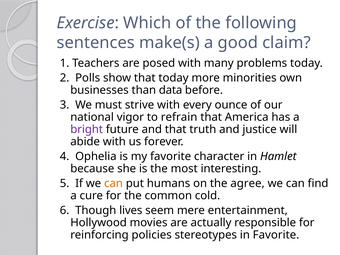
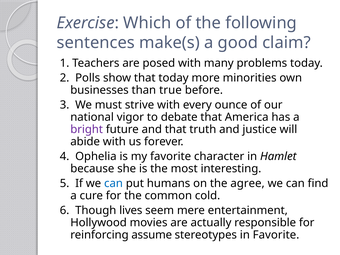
data: data -> true (170, 90)
refrain: refrain -> debate (179, 117)
can colour: orange -> blue (113, 183)
policies: policies -> assume (152, 235)
